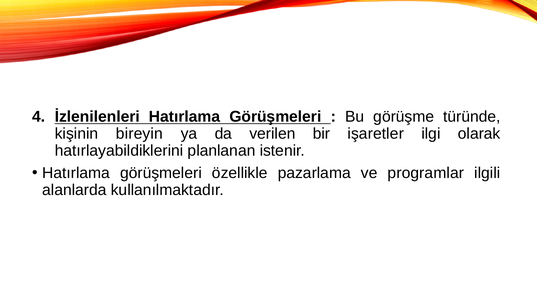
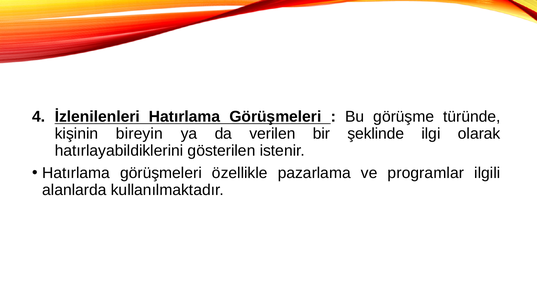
işaretler: işaretler -> şeklinde (376, 134)
planlanan: planlanan -> gösterilen (222, 151)
